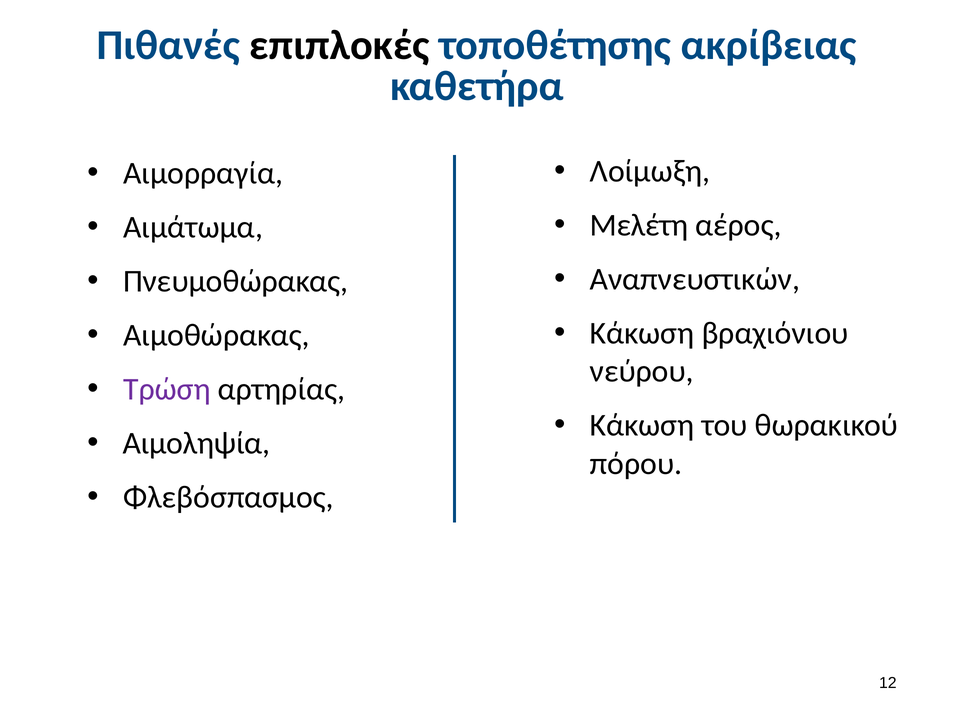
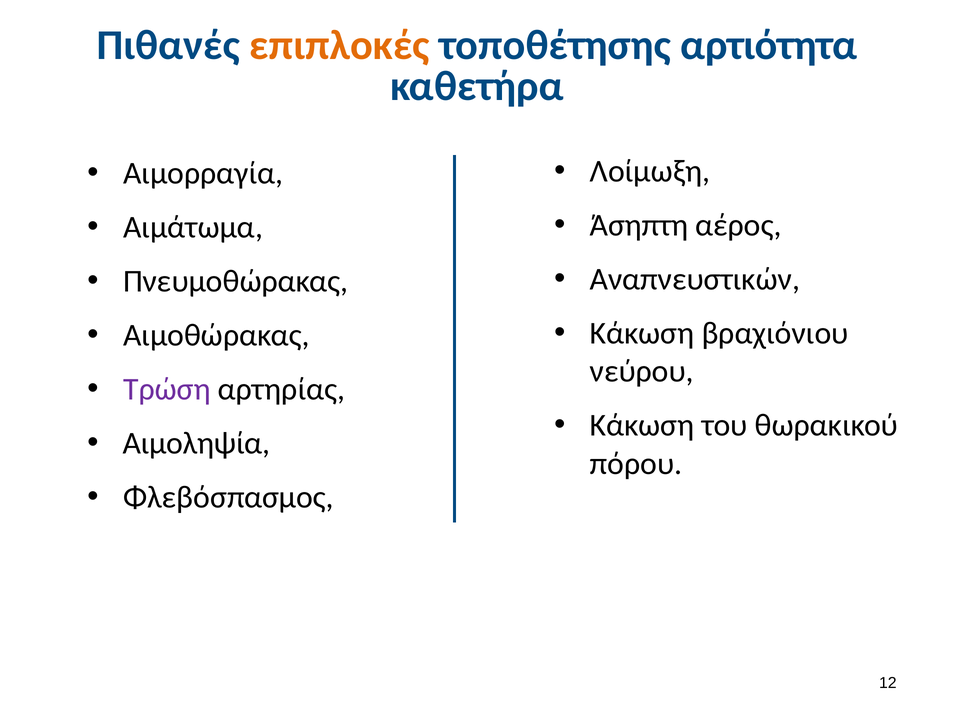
επιπλοκές colour: black -> orange (340, 46)
ακρίβειας: ακρίβειας -> αρτιότητα (769, 46)
Μελέτη: Μελέτη -> Άσηπτη (639, 225)
